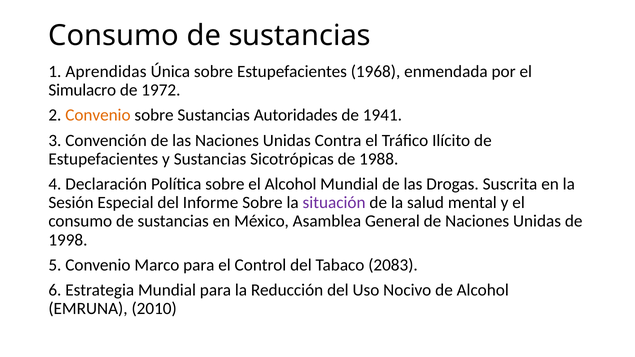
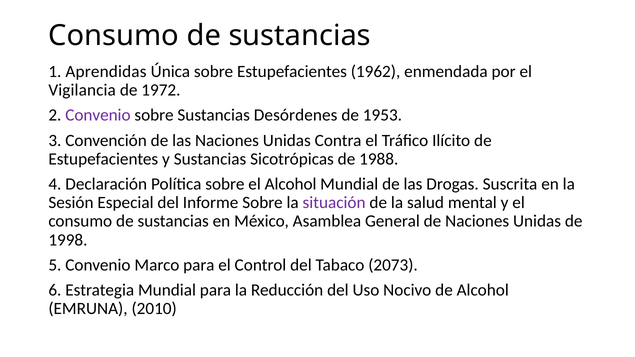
1968: 1968 -> 1962 (376, 72)
Simulacro: Simulacro -> Vigilancia (82, 90)
Convenio colour: orange -> purple (98, 115)
Autoridades: Autoridades -> Desórdenes (296, 115)
1941: 1941 -> 1953 (382, 115)
2083: 2083 -> 2073 (393, 265)
